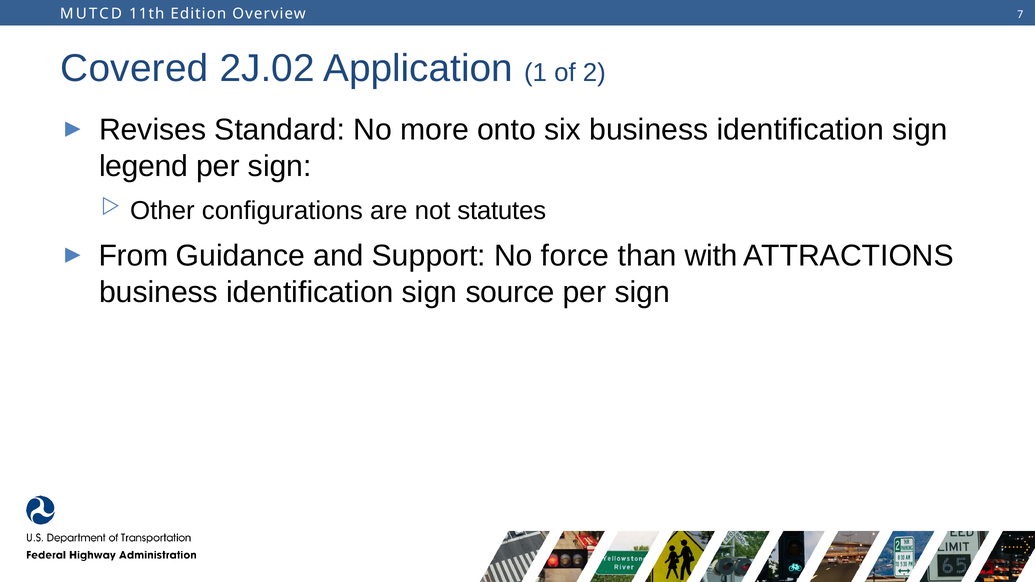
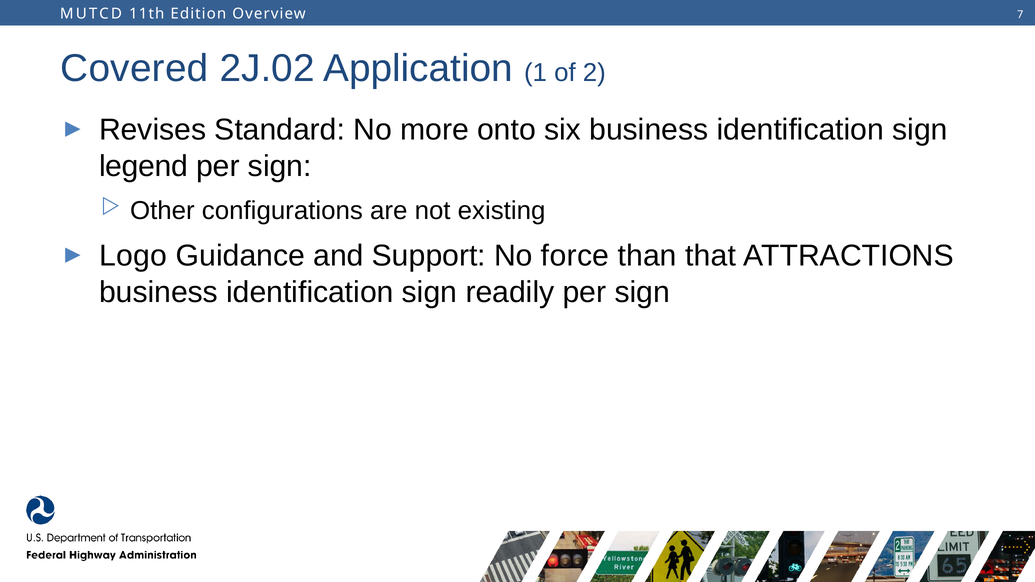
statutes: statutes -> existing (502, 211)
From: From -> Logo (133, 256)
with: with -> that (711, 256)
source: source -> readily (510, 292)
